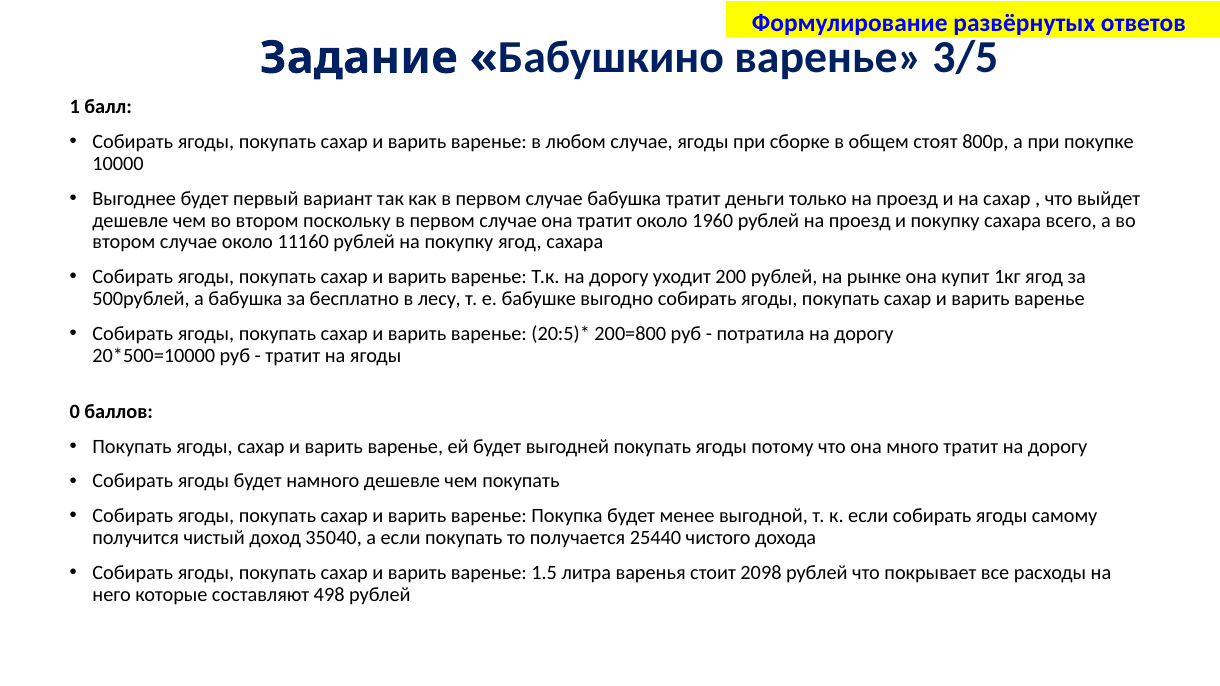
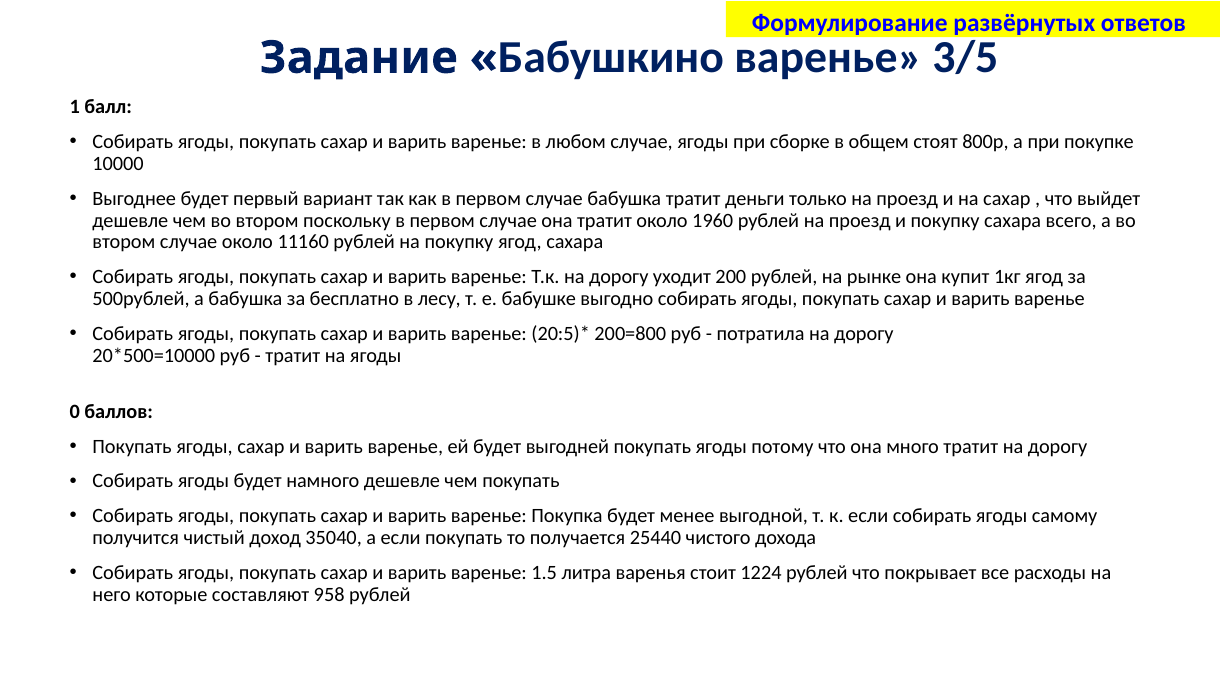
2098: 2098 -> 1224 (761, 573)
498: 498 -> 958 (329, 595)
